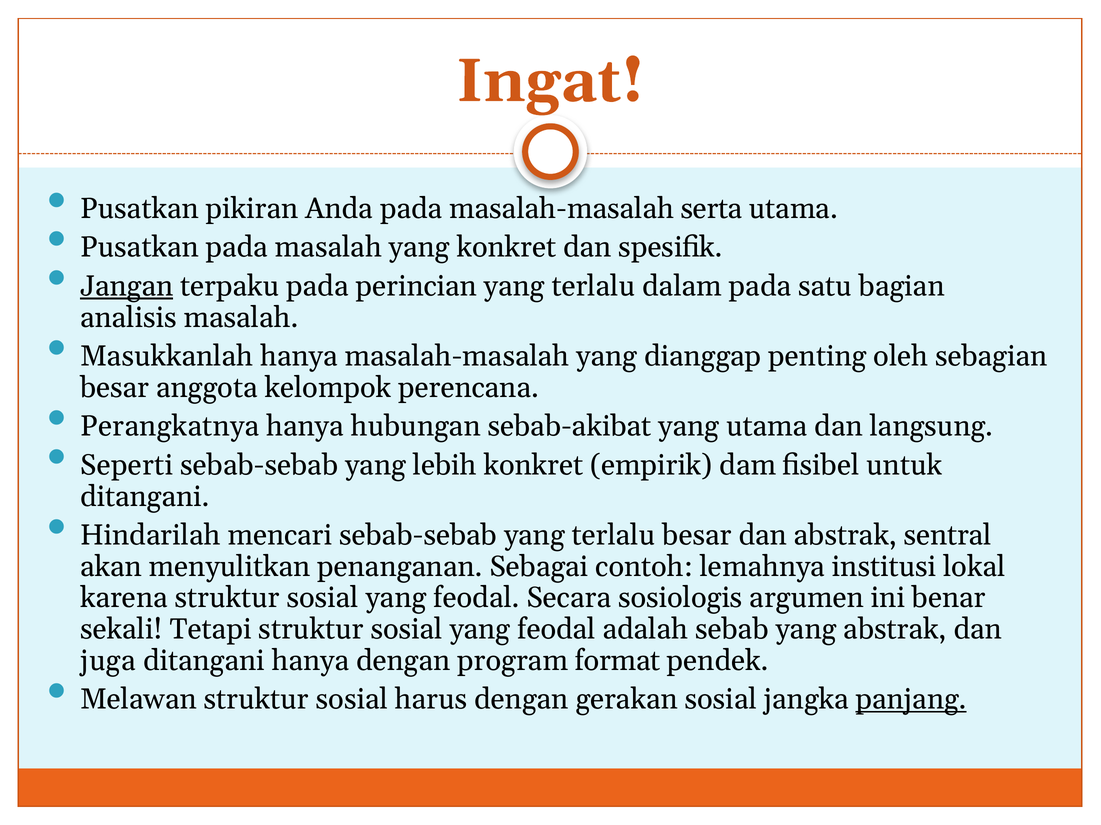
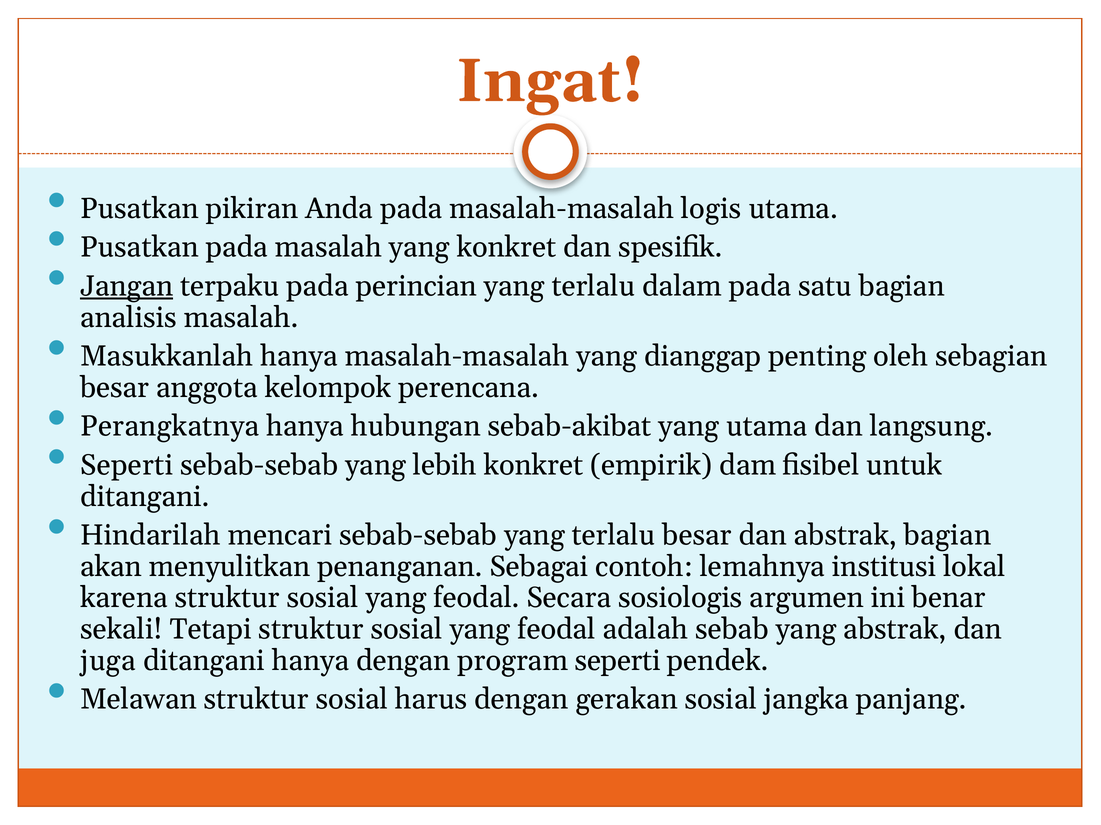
serta: serta -> logis (711, 209)
abstrak sentral: sentral -> bagian (948, 536)
program format: format -> seperti (618, 661)
panjang underline: present -> none (911, 700)
